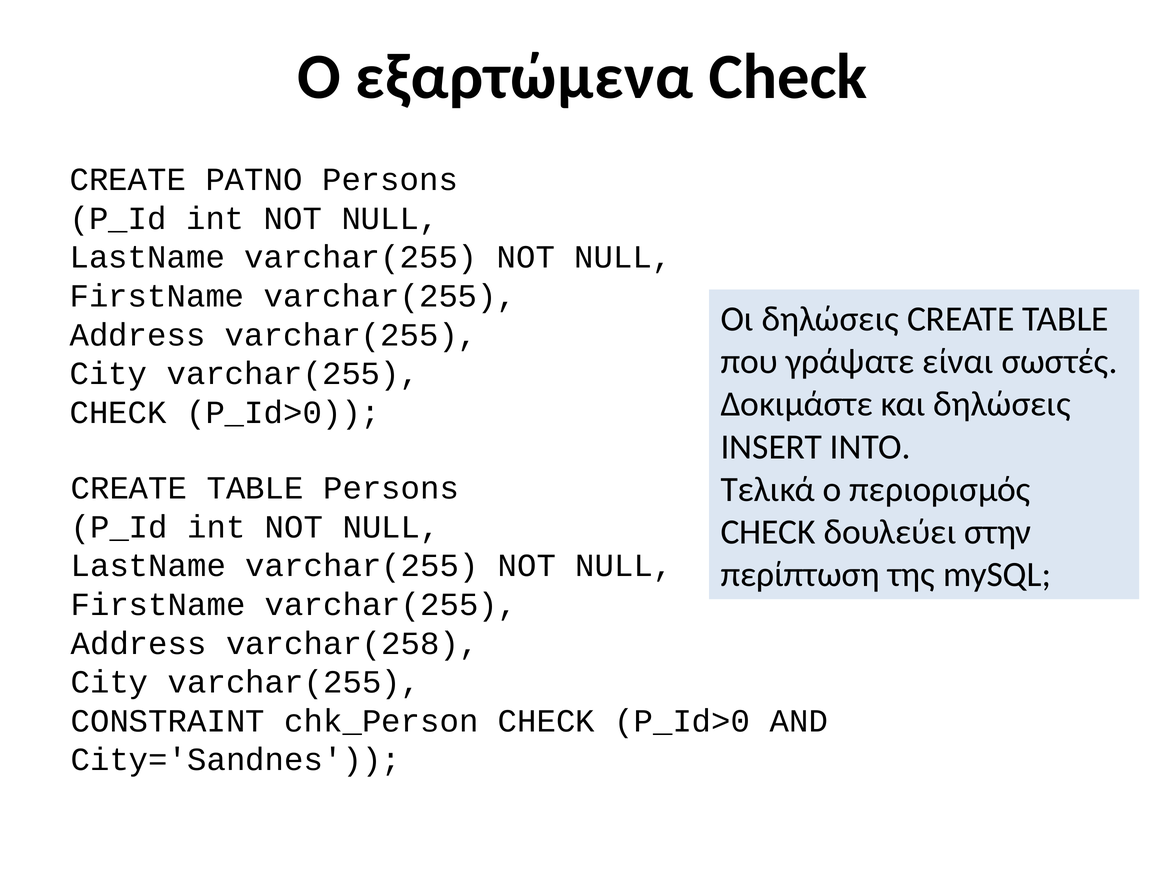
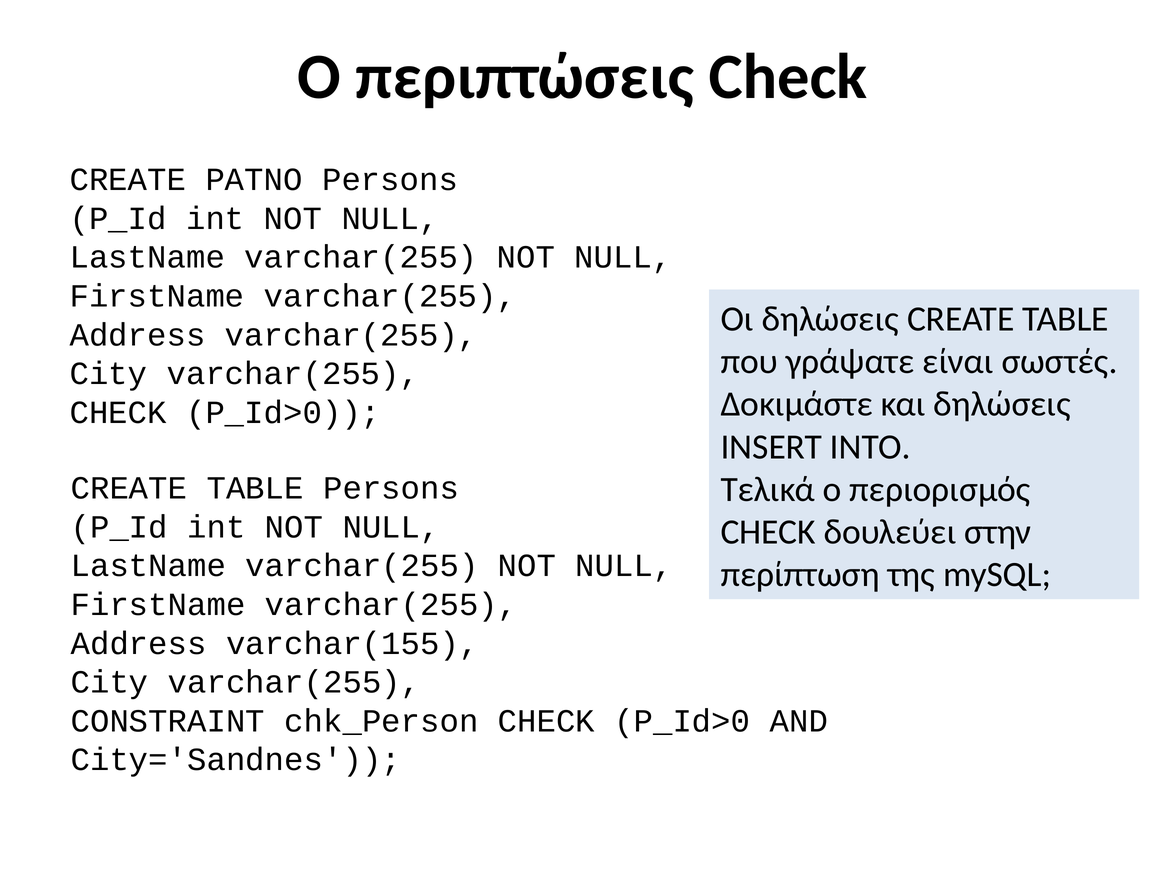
εξαρτώμενα: εξαρτώμενα -> περιπτώσεις (525, 77)
varchar(258: varchar(258 -> varchar(155 (352, 643)
